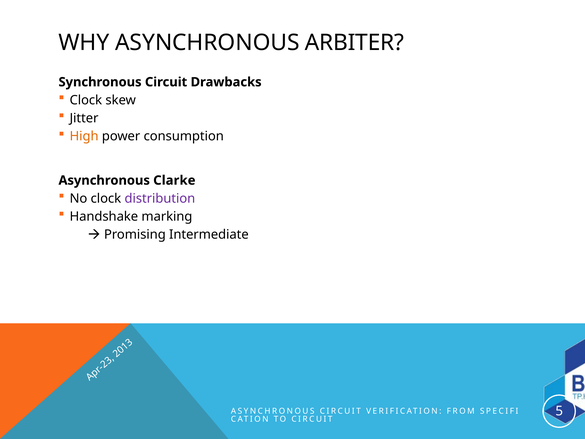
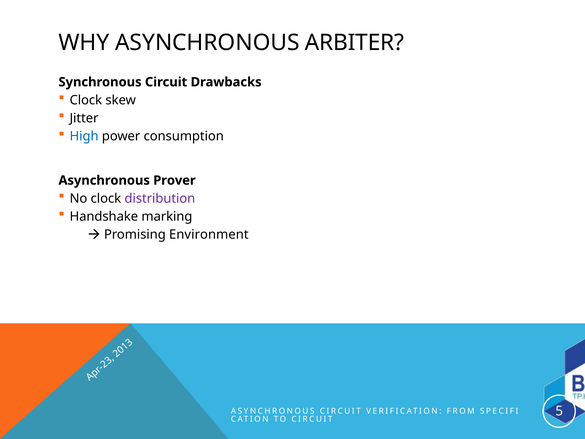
High colour: orange -> blue (84, 136)
Clarke: Clarke -> Prover (174, 180)
Intermediate: Intermediate -> Environment (209, 234)
